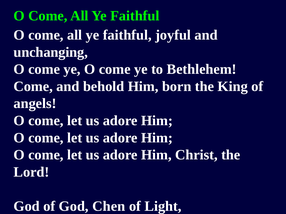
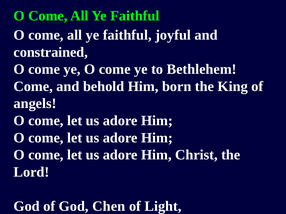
unchanging: unchanging -> constrained (51, 52)
